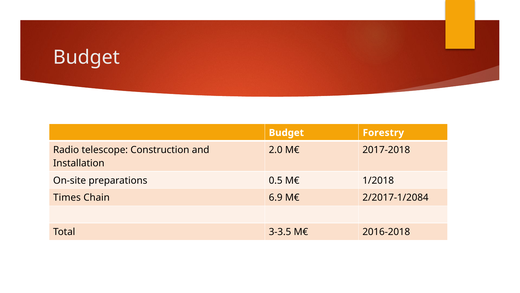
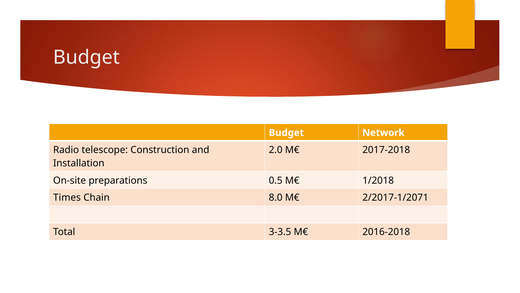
Forestry: Forestry -> Network (383, 133)
6.9: 6.9 -> 8.0 (276, 197)
2/2017-1/2084: 2/2017-1/2084 -> 2/2017-1/2071 (395, 197)
